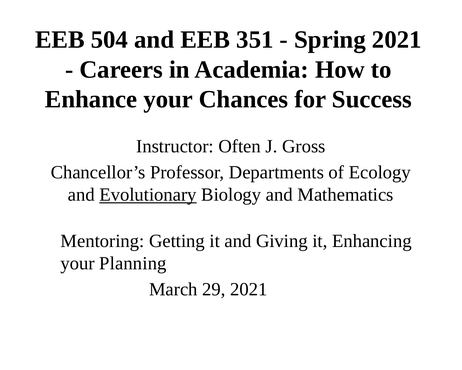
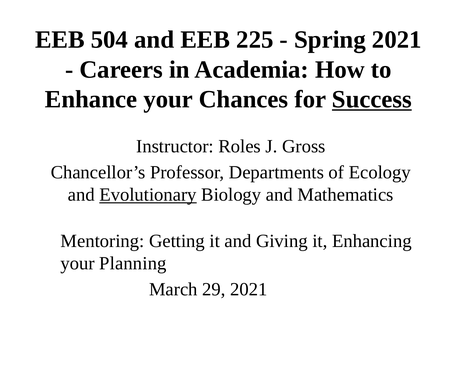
351: 351 -> 225 (255, 40)
Success underline: none -> present (372, 99)
Often: Often -> Roles (240, 146)
